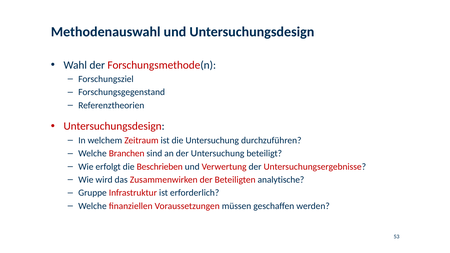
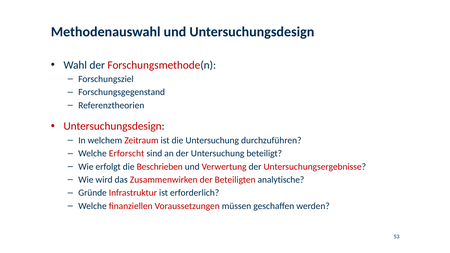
Branchen: Branchen -> Erforscht (127, 154)
Gruppe: Gruppe -> Gründe (93, 193)
